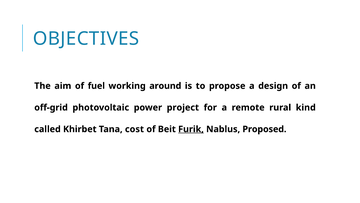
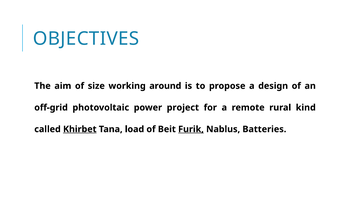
fuel: fuel -> size (96, 86)
Khirbet underline: none -> present (80, 129)
cost: cost -> load (135, 129)
Proposed: Proposed -> Batteries (264, 129)
